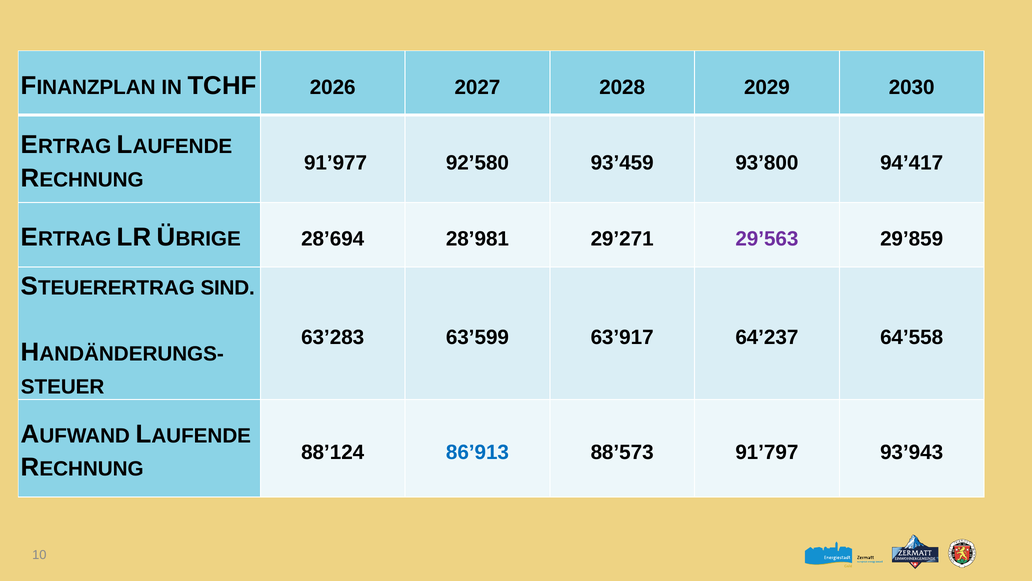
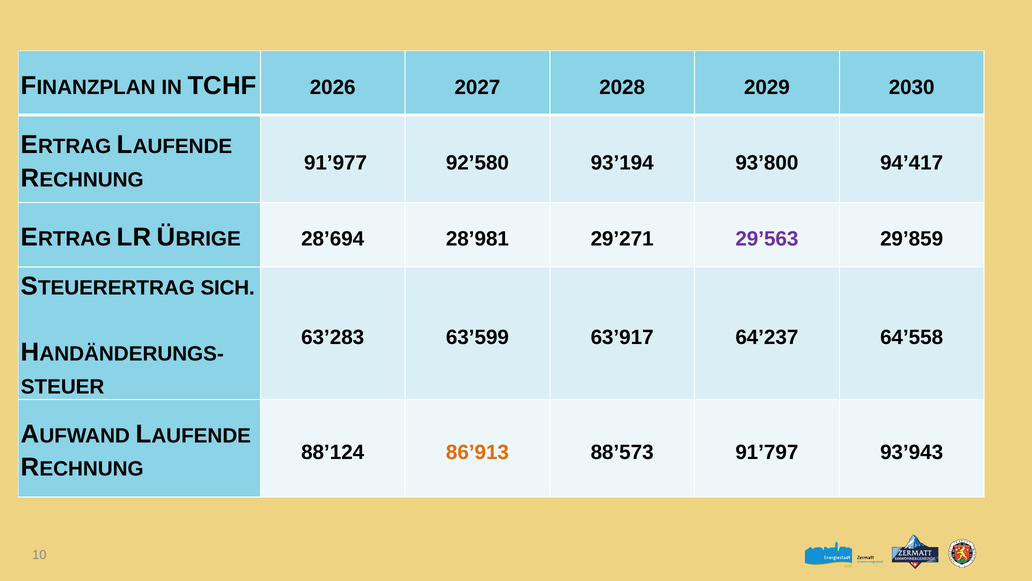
93’459: 93’459 -> 93’194 (622, 163)
SIND: SIND -> SICH (228, 288)
86’913 colour: blue -> orange (477, 452)
